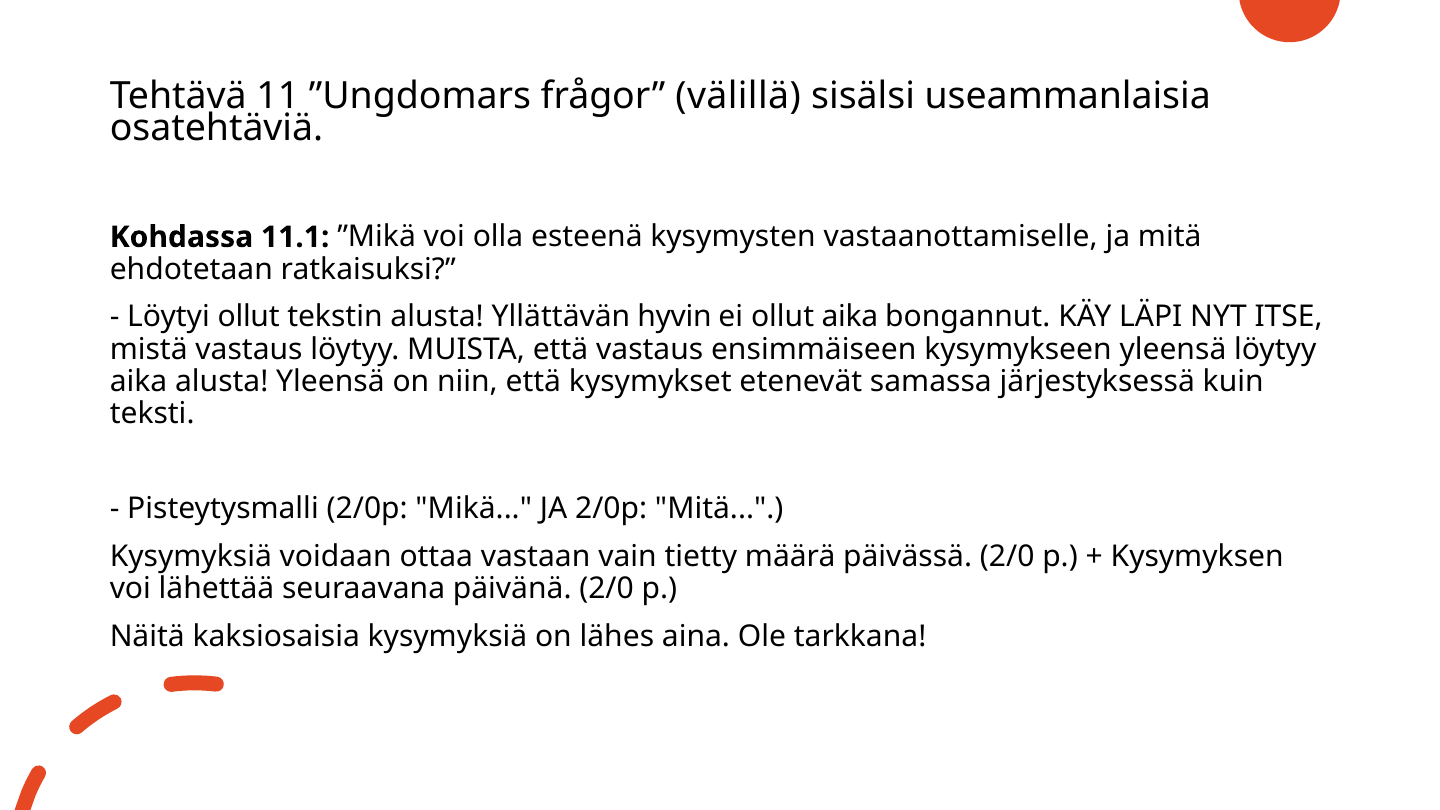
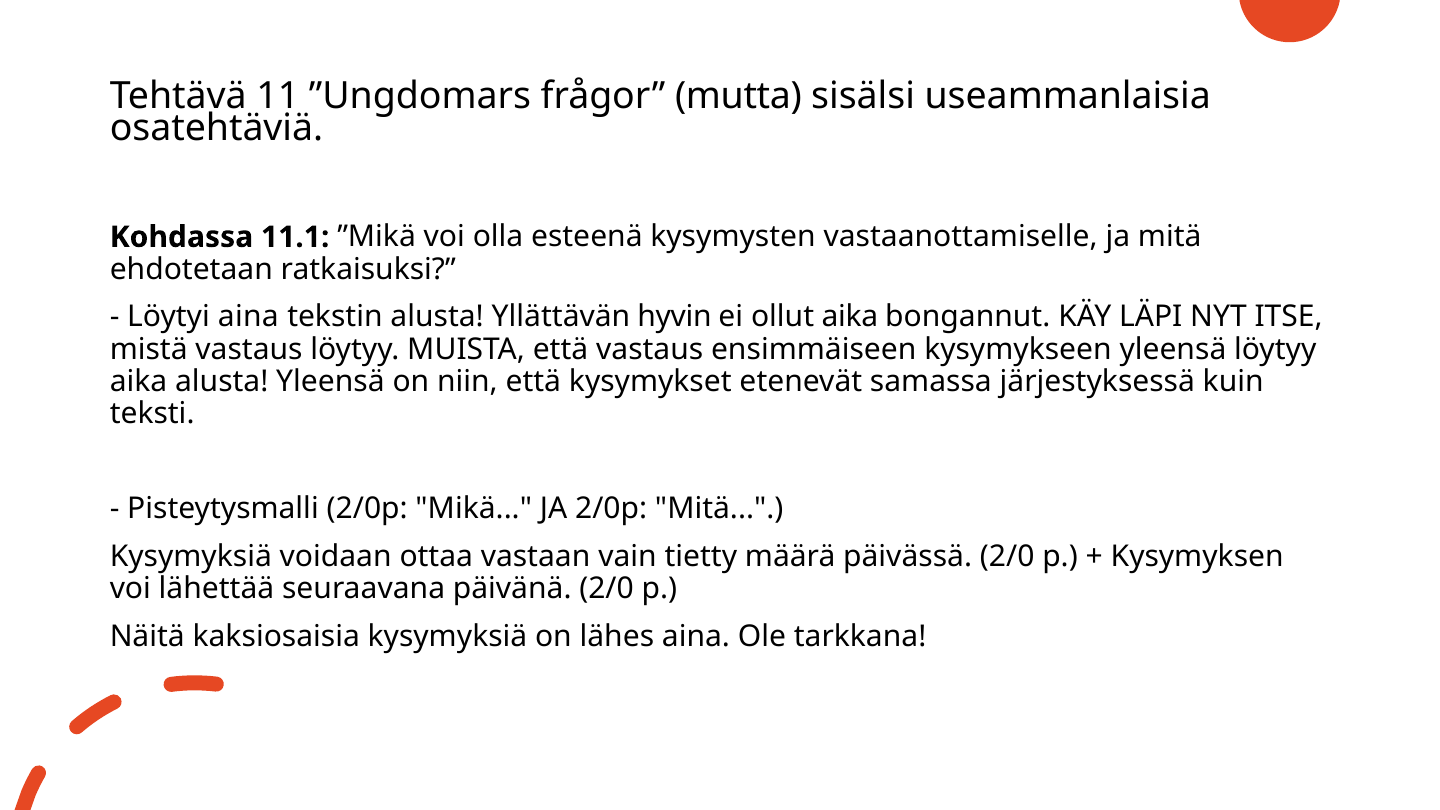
välillä: välillä -> mutta (738, 96)
Löytyi ollut: ollut -> aina (248, 317)
